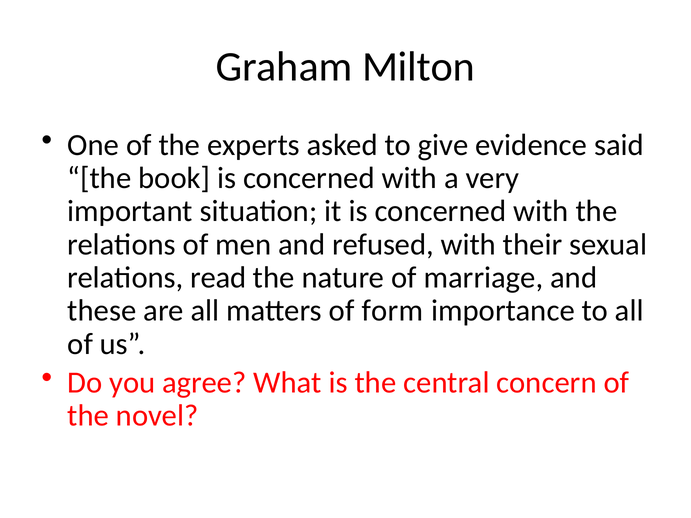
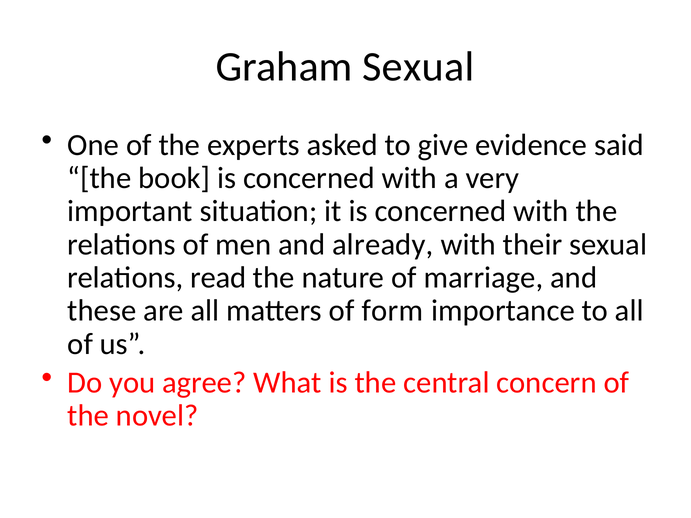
Graham Milton: Milton -> Sexual (418, 67)
refused: refused -> already (383, 245)
